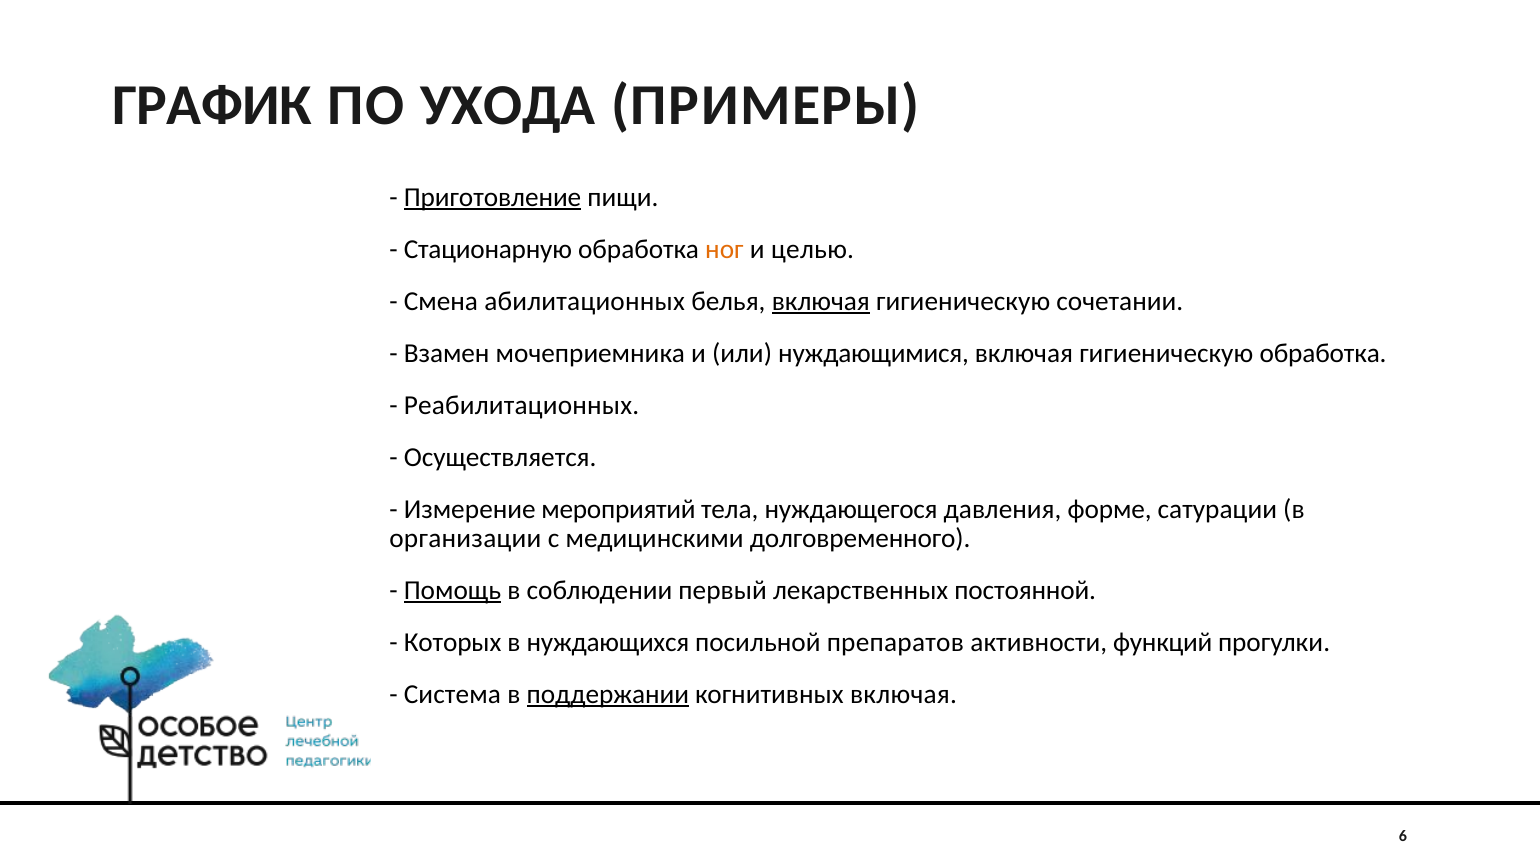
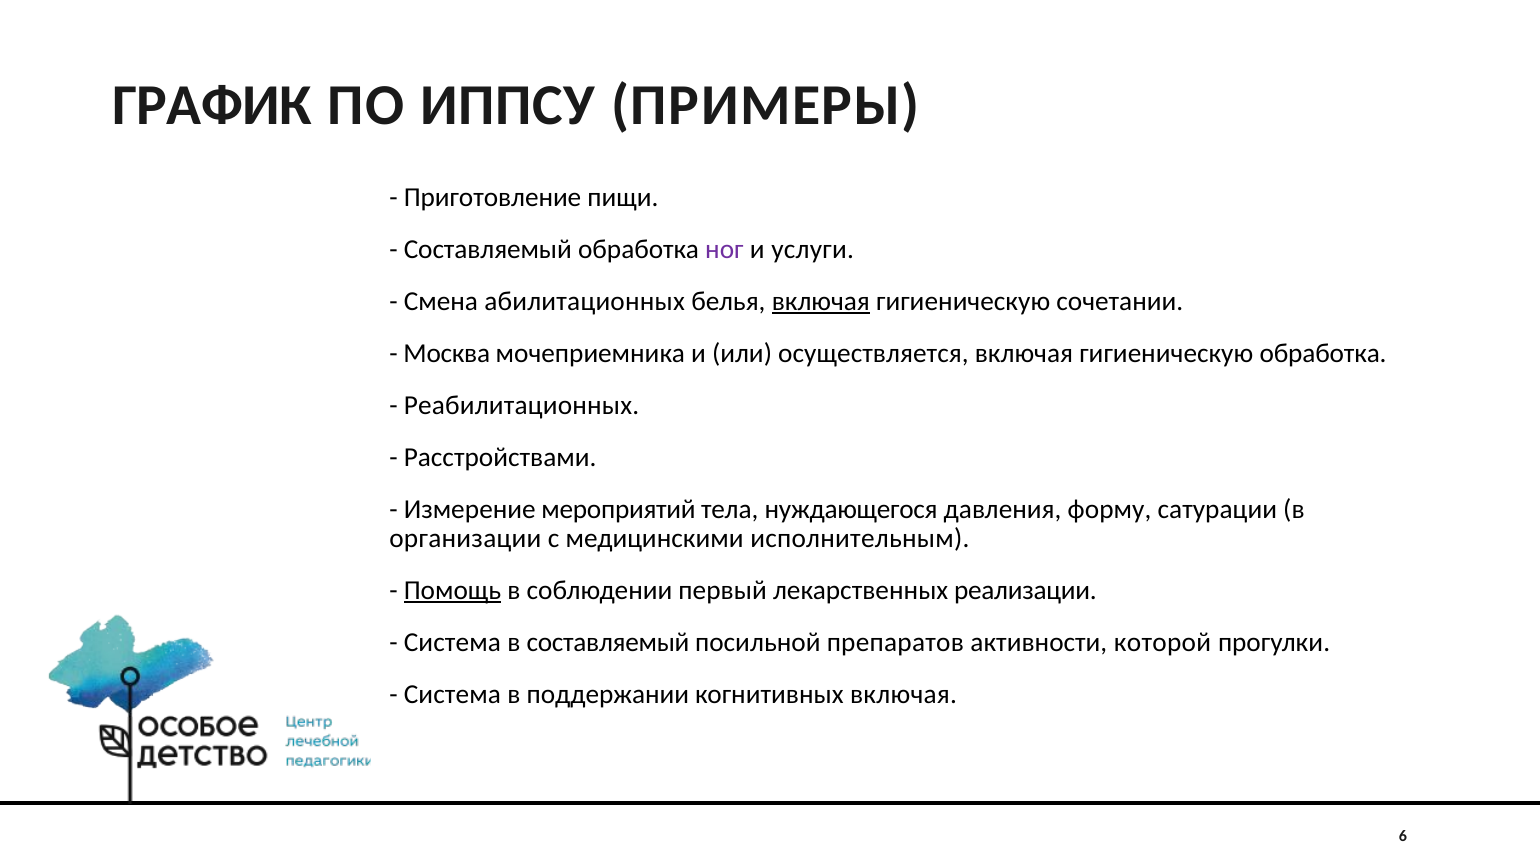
УХОДА: УХОДА -> ИППСУ (508, 105)
Приготовление underline: present -> none (493, 197)
Стационарную: Стационарную -> Составляемый (488, 249)
ног colour: orange -> purple (724, 249)
целью: целью -> услуги (813, 249)
Взамен: Взамен -> Москва (447, 353)
нуждающимися: нуждающимися -> осуществляется (873, 353)
Осуществляется: Осуществляется -> Расстройствами (500, 457)
форме: форме -> форму (1110, 509)
долговременного: долговременного -> исполнительным (860, 538)
постоянной: постоянной -> реализации (1025, 590)
Которых: Которых -> Система (452, 642)
в нуждающихся: нуждающихся -> составляемый (608, 642)
функций: функций -> которой (1162, 642)
поддержании underline: present -> none (608, 694)
